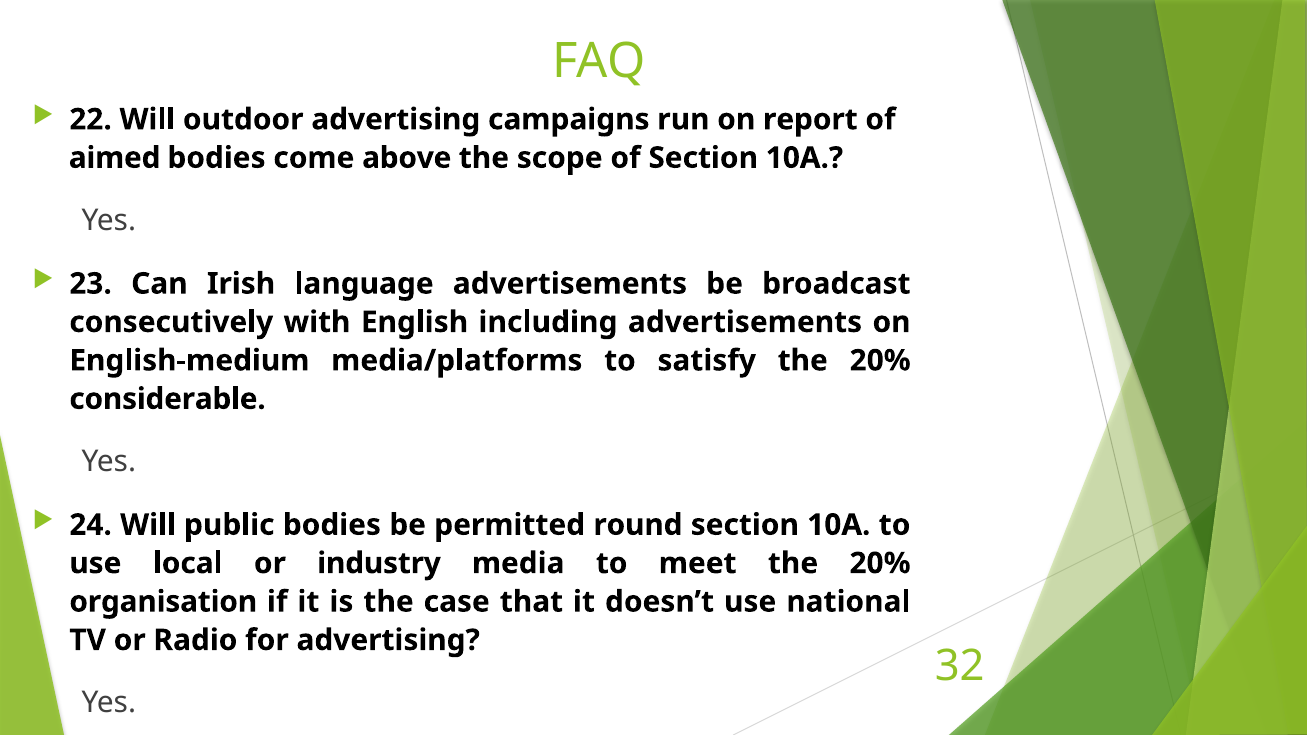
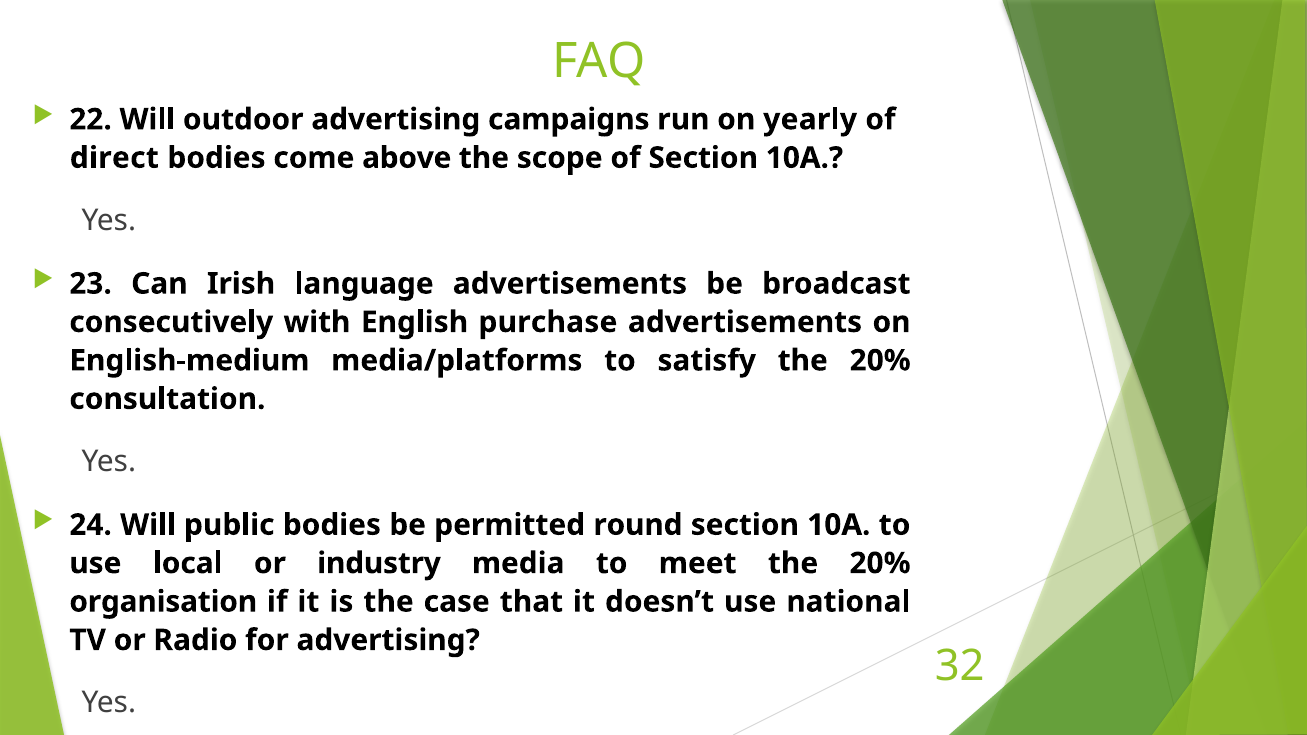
report: report -> yearly (810, 119)
aimed: aimed -> direct (114, 158)
including: including -> purchase (548, 322)
considerable: considerable -> consultation (167, 399)
